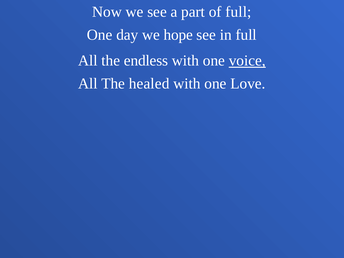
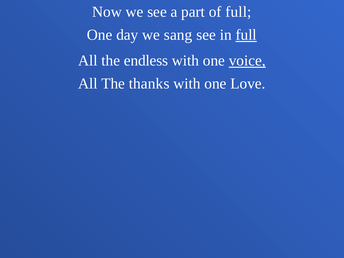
hope: hope -> sang (178, 35)
full underline: none -> present (246, 35)
healed: healed -> thanks (149, 84)
